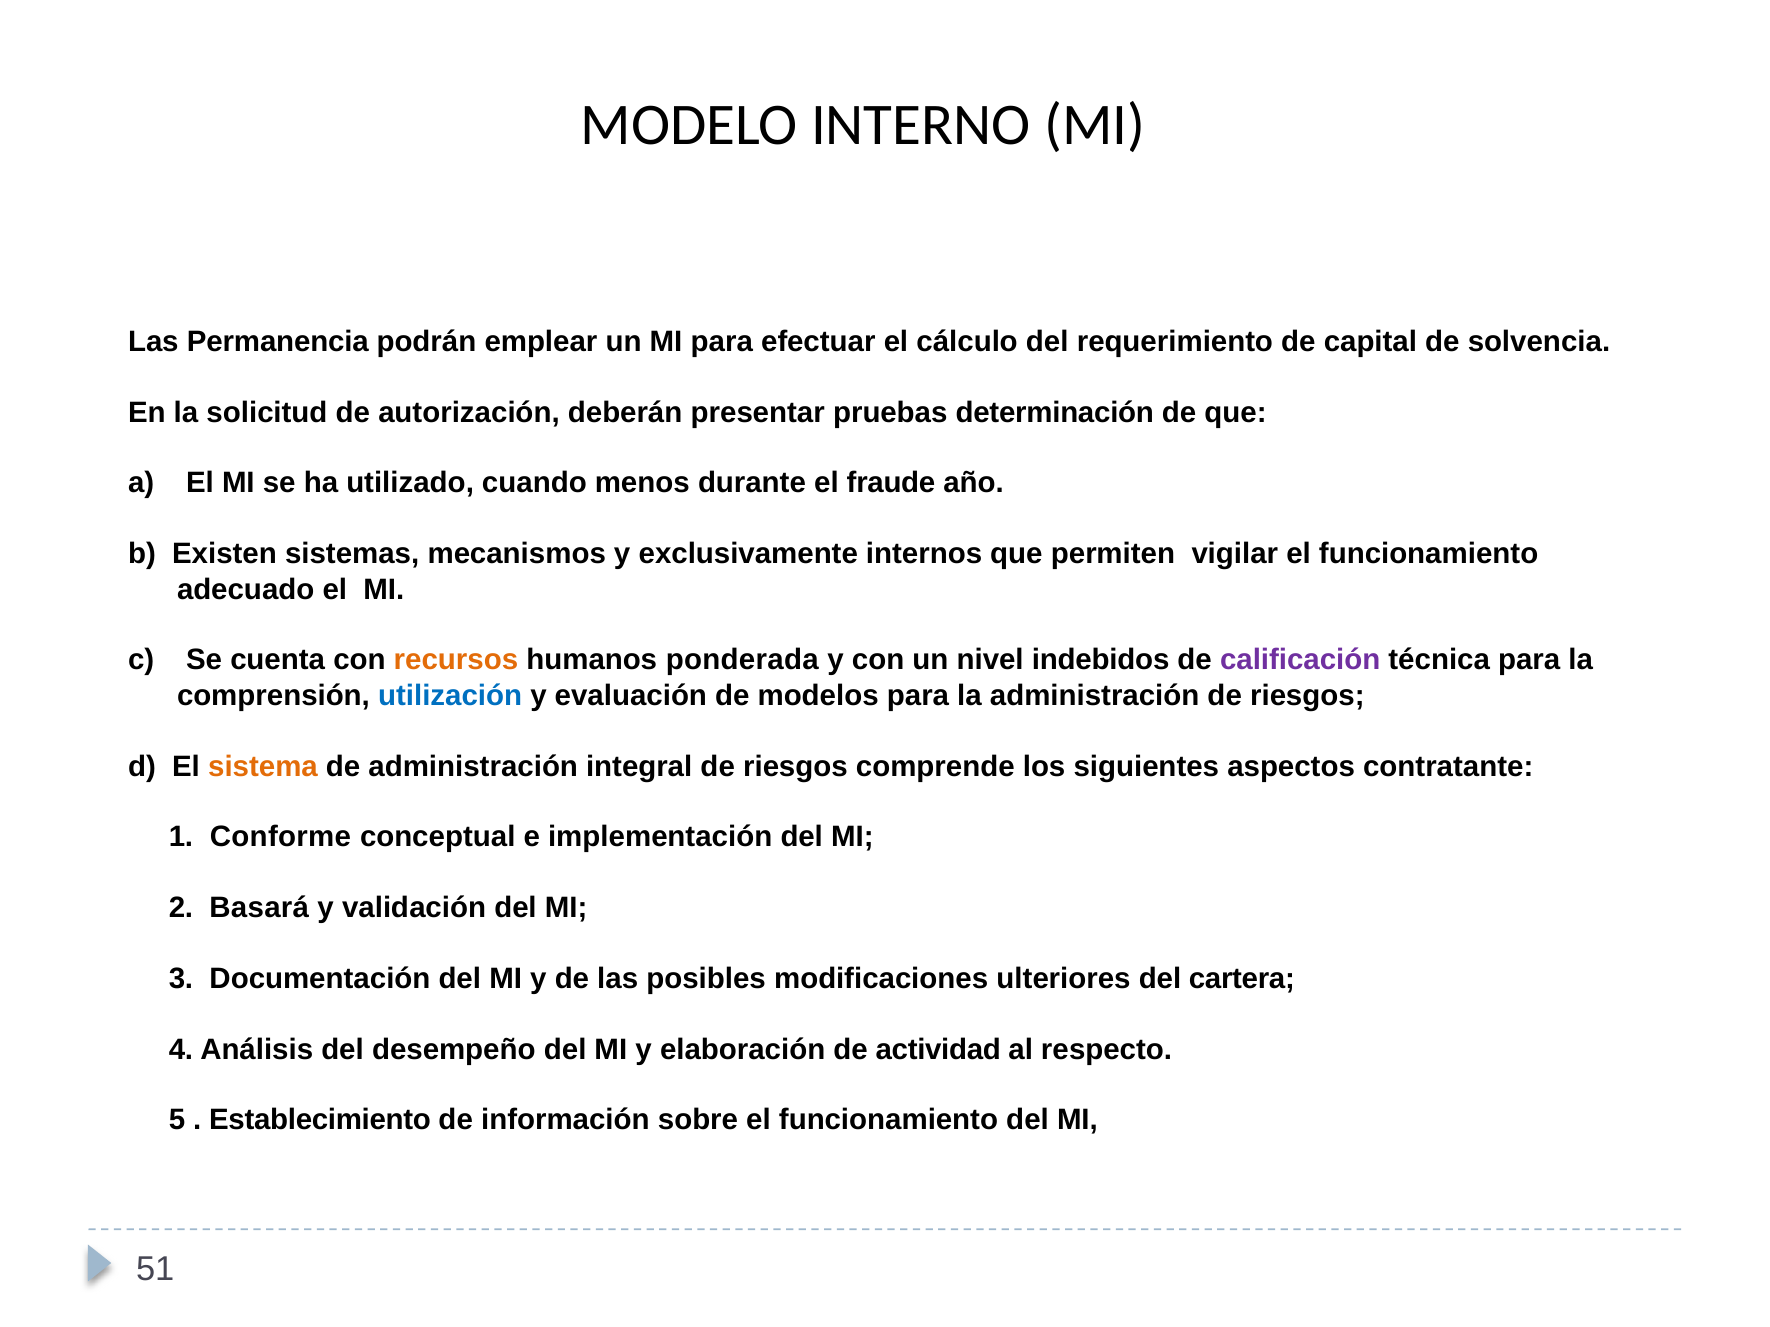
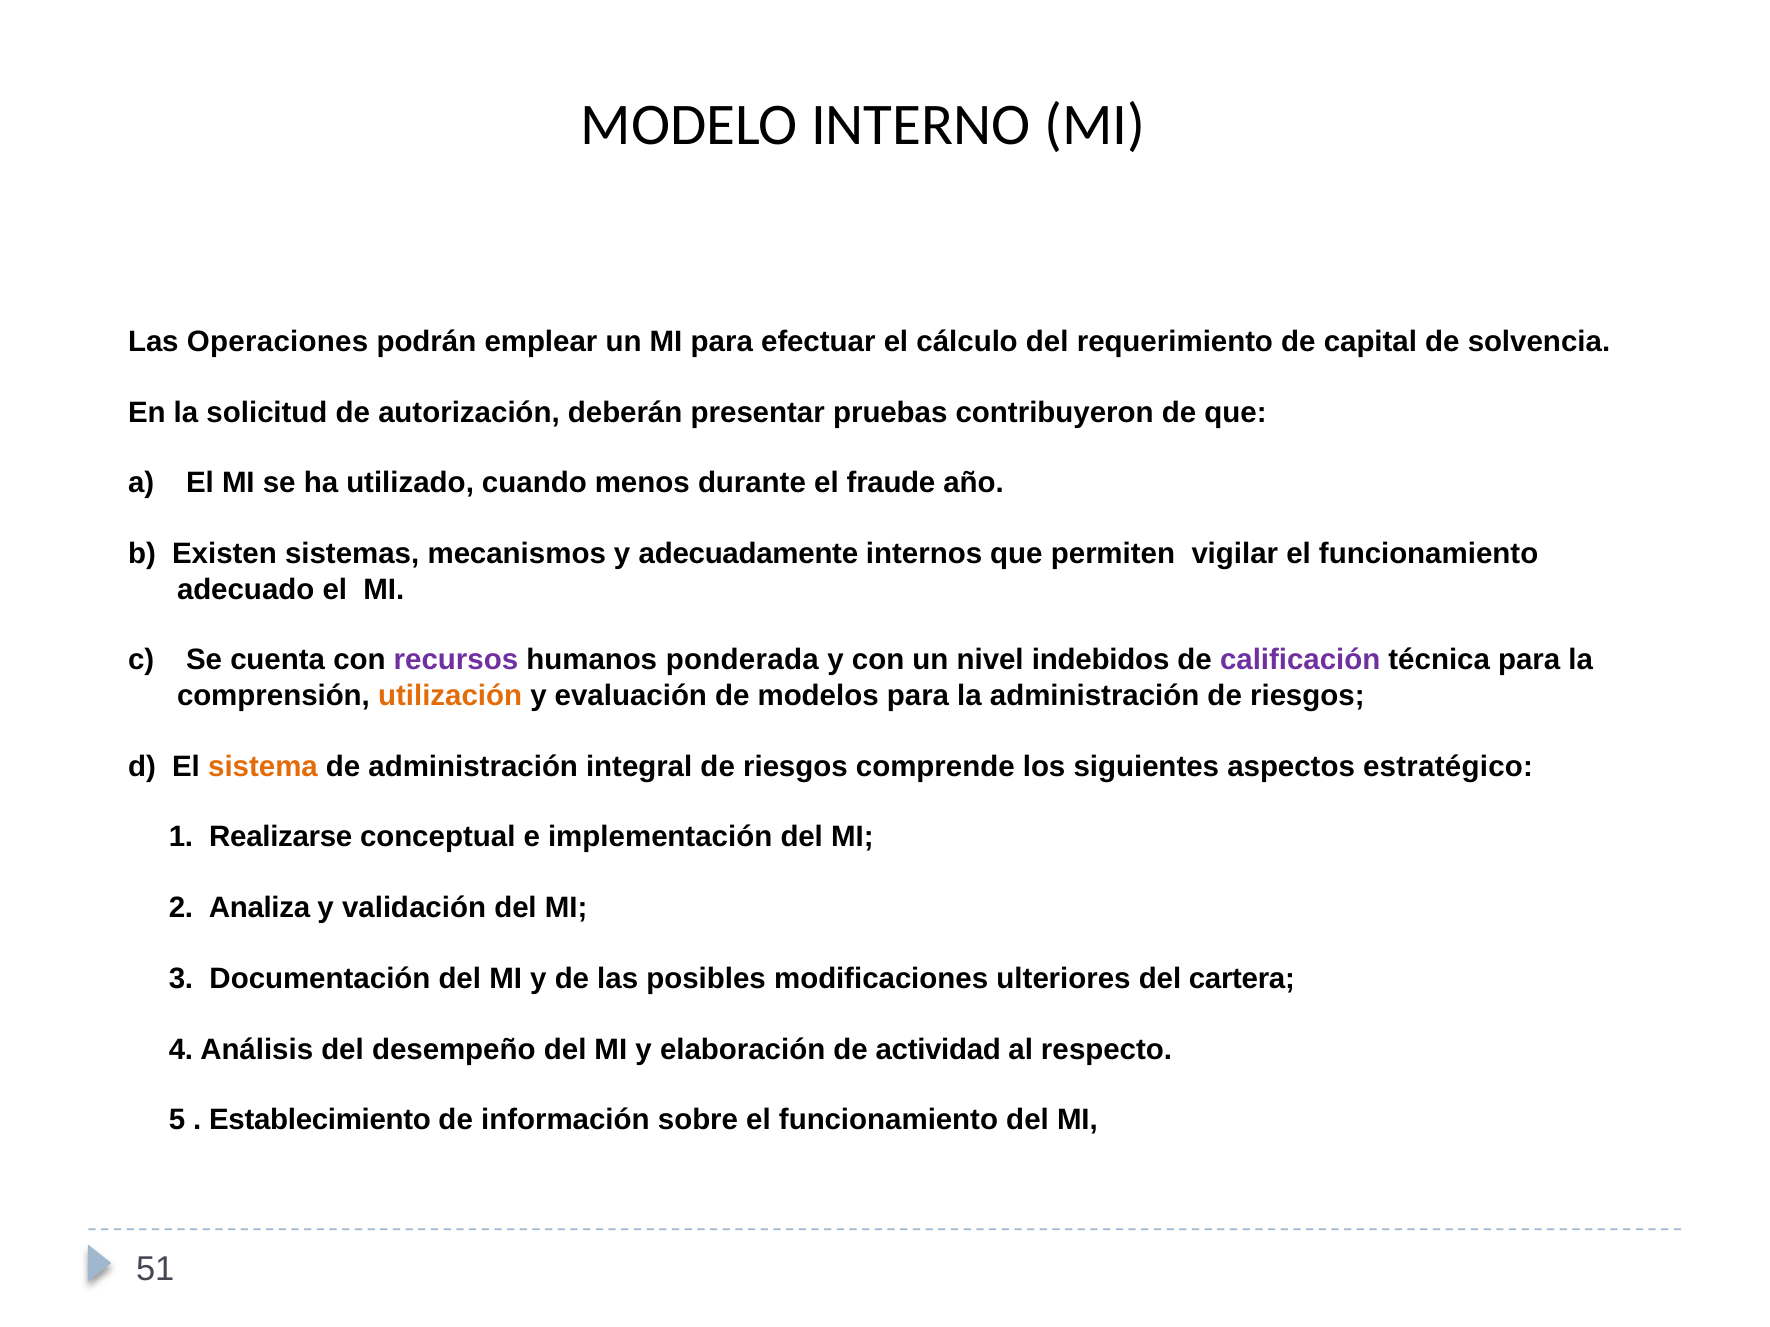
Permanencia: Permanencia -> Operaciones (278, 342)
determinación: determinación -> contribuyeron (1055, 413)
exclusivamente: exclusivamente -> adecuadamente (748, 554)
recursos colour: orange -> purple (456, 660)
utilización colour: blue -> orange (450, 696)
contratante: contratante -> estratégico (1448, 767)
Conforme: Conforme -> Realizarse (281, 837)
Basará: Basará -> Analiza (260, 908)
